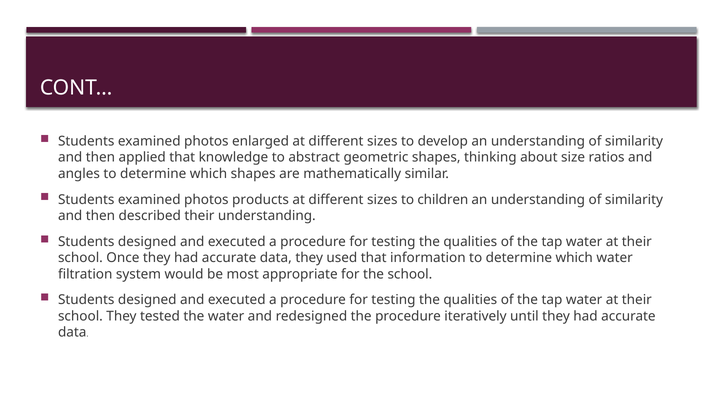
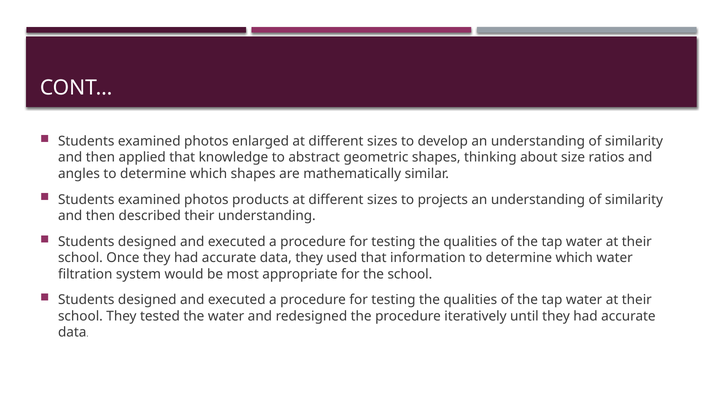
children: children -> projects (443, 199)
